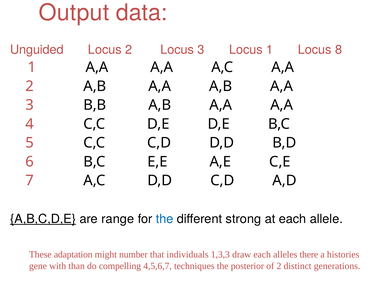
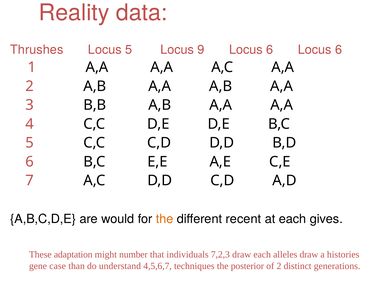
Output: Output -> Reality (74, 13)
Unguided: Unguided -> Thrushes (37, 50)
Locus 2: 2 -> 5 (129, 50)
Locus 3: 3 -> 9 (201, 50)
1: 1 -> 6 (270, 50)
8: 8 -> 6 (339, 50)
A,B,C,D,E underline: present -> none (43, 219)
range: range -> would (118, 219)
the colour: blue -> orange (165, 219)
strong: strong -> recent (243, 219)
allele: allele -> gives (326, 219)
1,3,3: 1,3,3 -> 7,2,3 (220, 255)
alleles there: there -> draw (309, 255)
with: with -> case (58, 266)
compelling: compelling -> understand (120, 266)
